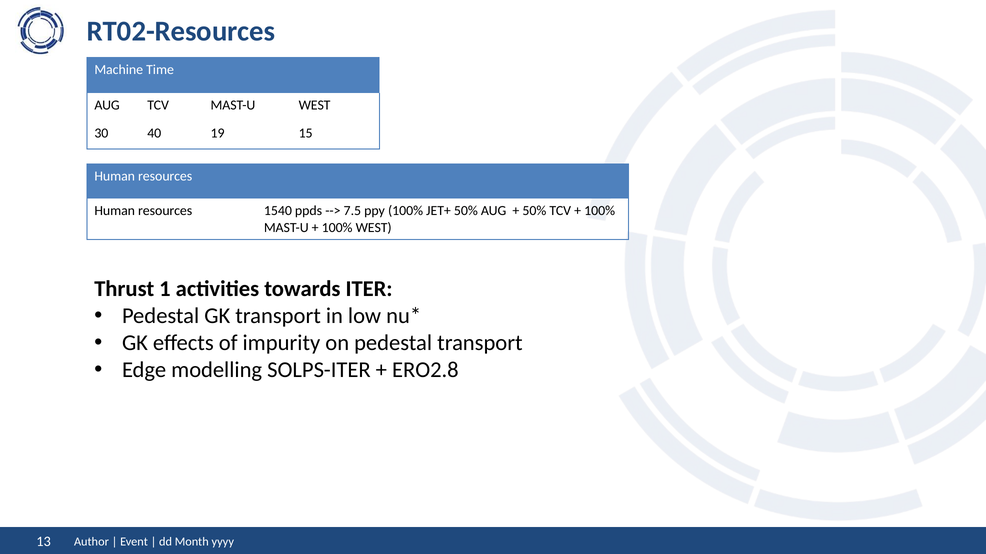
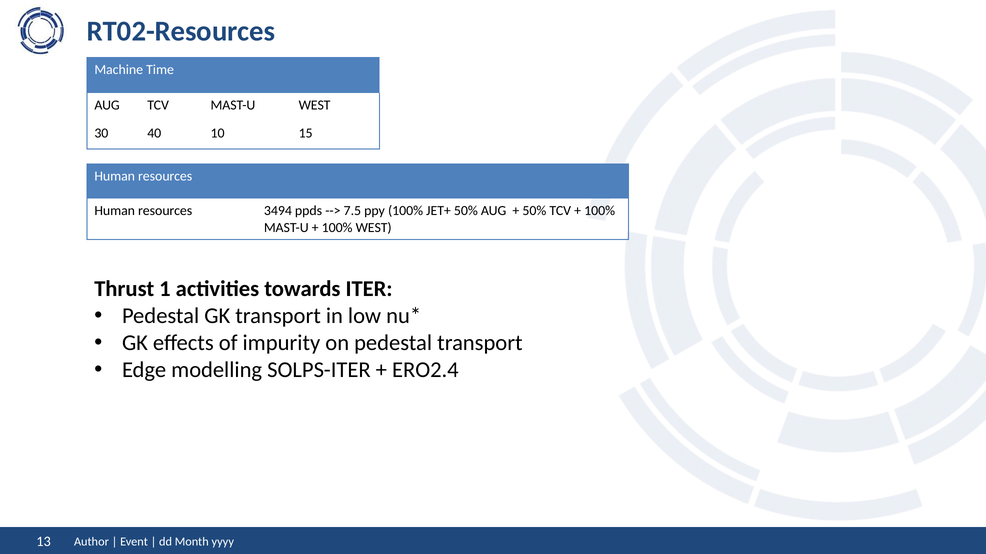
19: 19 -> 10 (218, 133)
1540: 1540 -> 3494 (278, 211)
ERO2.8: ERO2.8 -> ERO2.4 (425, 370)
